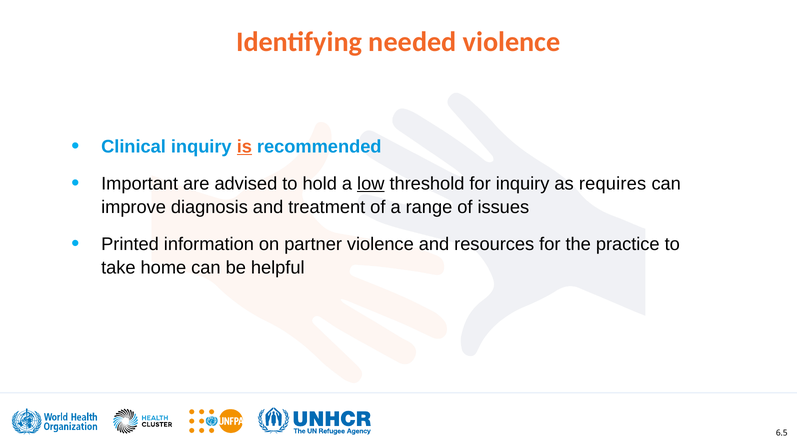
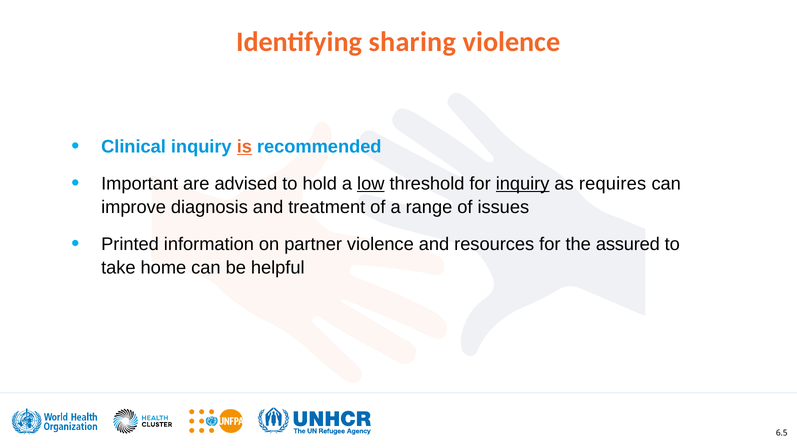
needed: needed -> sharing (412, 42)
inquiry underline: none -> present (523, 184)
practice: practice -> assured (628, 244)
